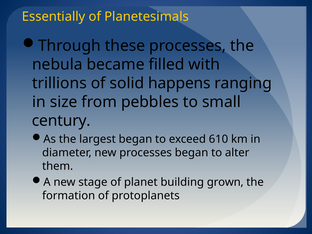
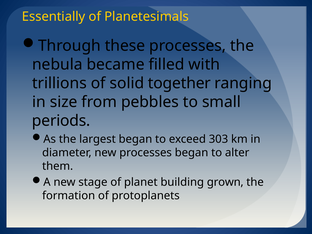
happens: happens -> together (179, 83)
century: century -> periods (61, 121)
610: 610 -> 303 (218, 139)
